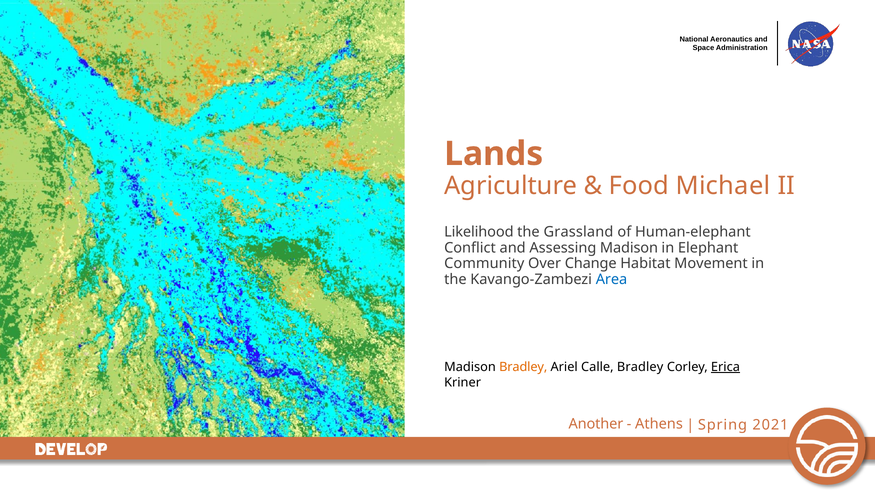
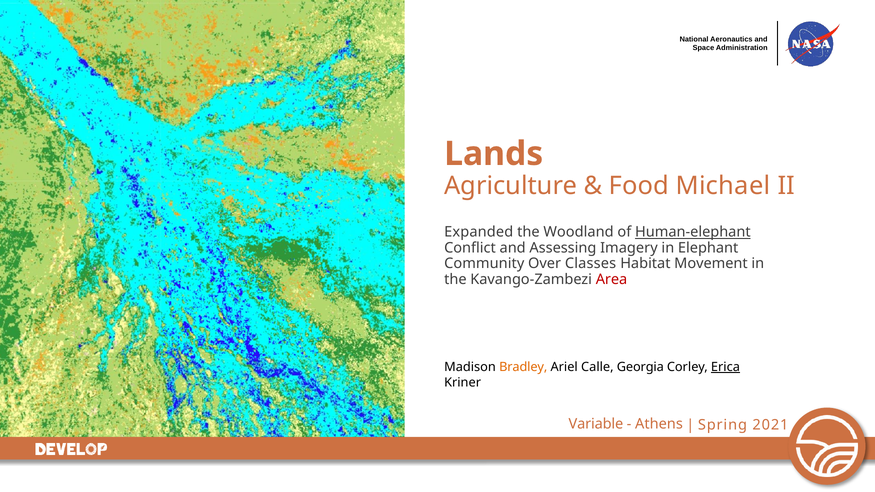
Likelihood: Likelihood -> Expanded (479, 232)
Grassland: Grassland -> Woodland (579, 232)
Human-elephant underline: none -> present (693, 232)
Assessing Madison: Madison -> Imagery (629, 248)
Change: Change -> Classes (591, 264)
Area colour: blue -> red (611, 279)
Calle Bradley: Bradley -> Georgia (640, 367)
Another: Another -> Variable (596, 424)
